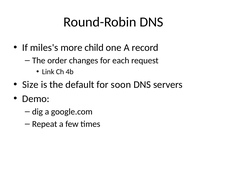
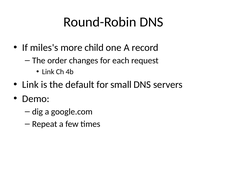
Size: Size -> Link (30, 85)
soon: soon -> small (121, 85)
